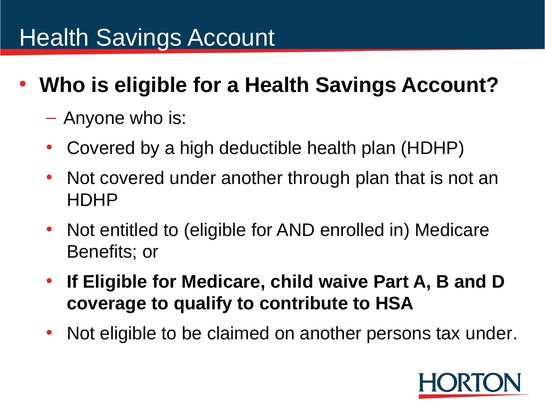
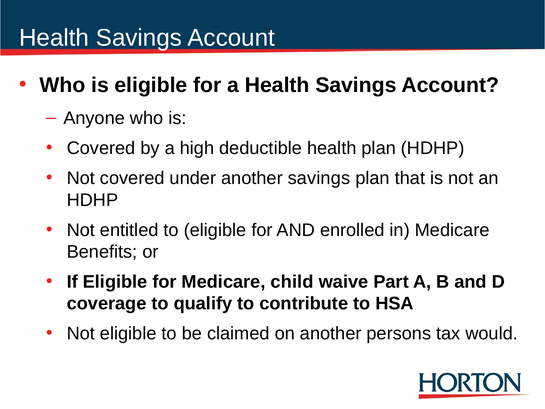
another through: through -> savings (319, 178)
tax under: under -> would (492, 333)
